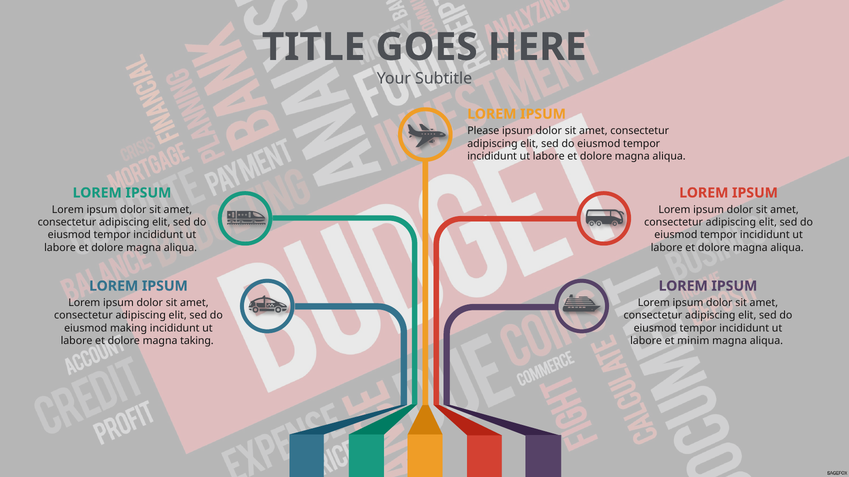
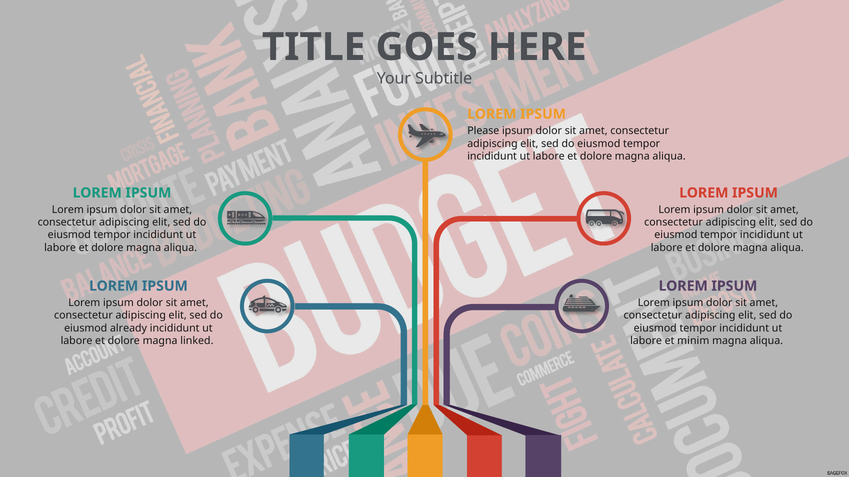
making: making -> already (129, 329)
taking: taking -> linked (197, 341)
